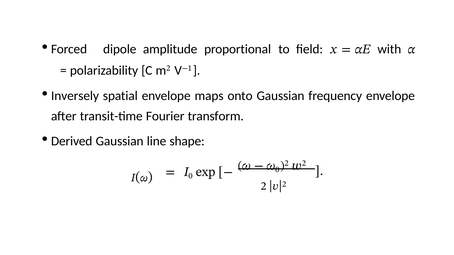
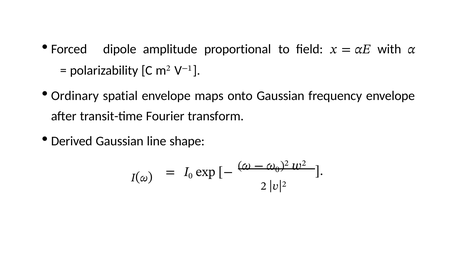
Inversely: Inversely -> Ordinary (75, 96)
